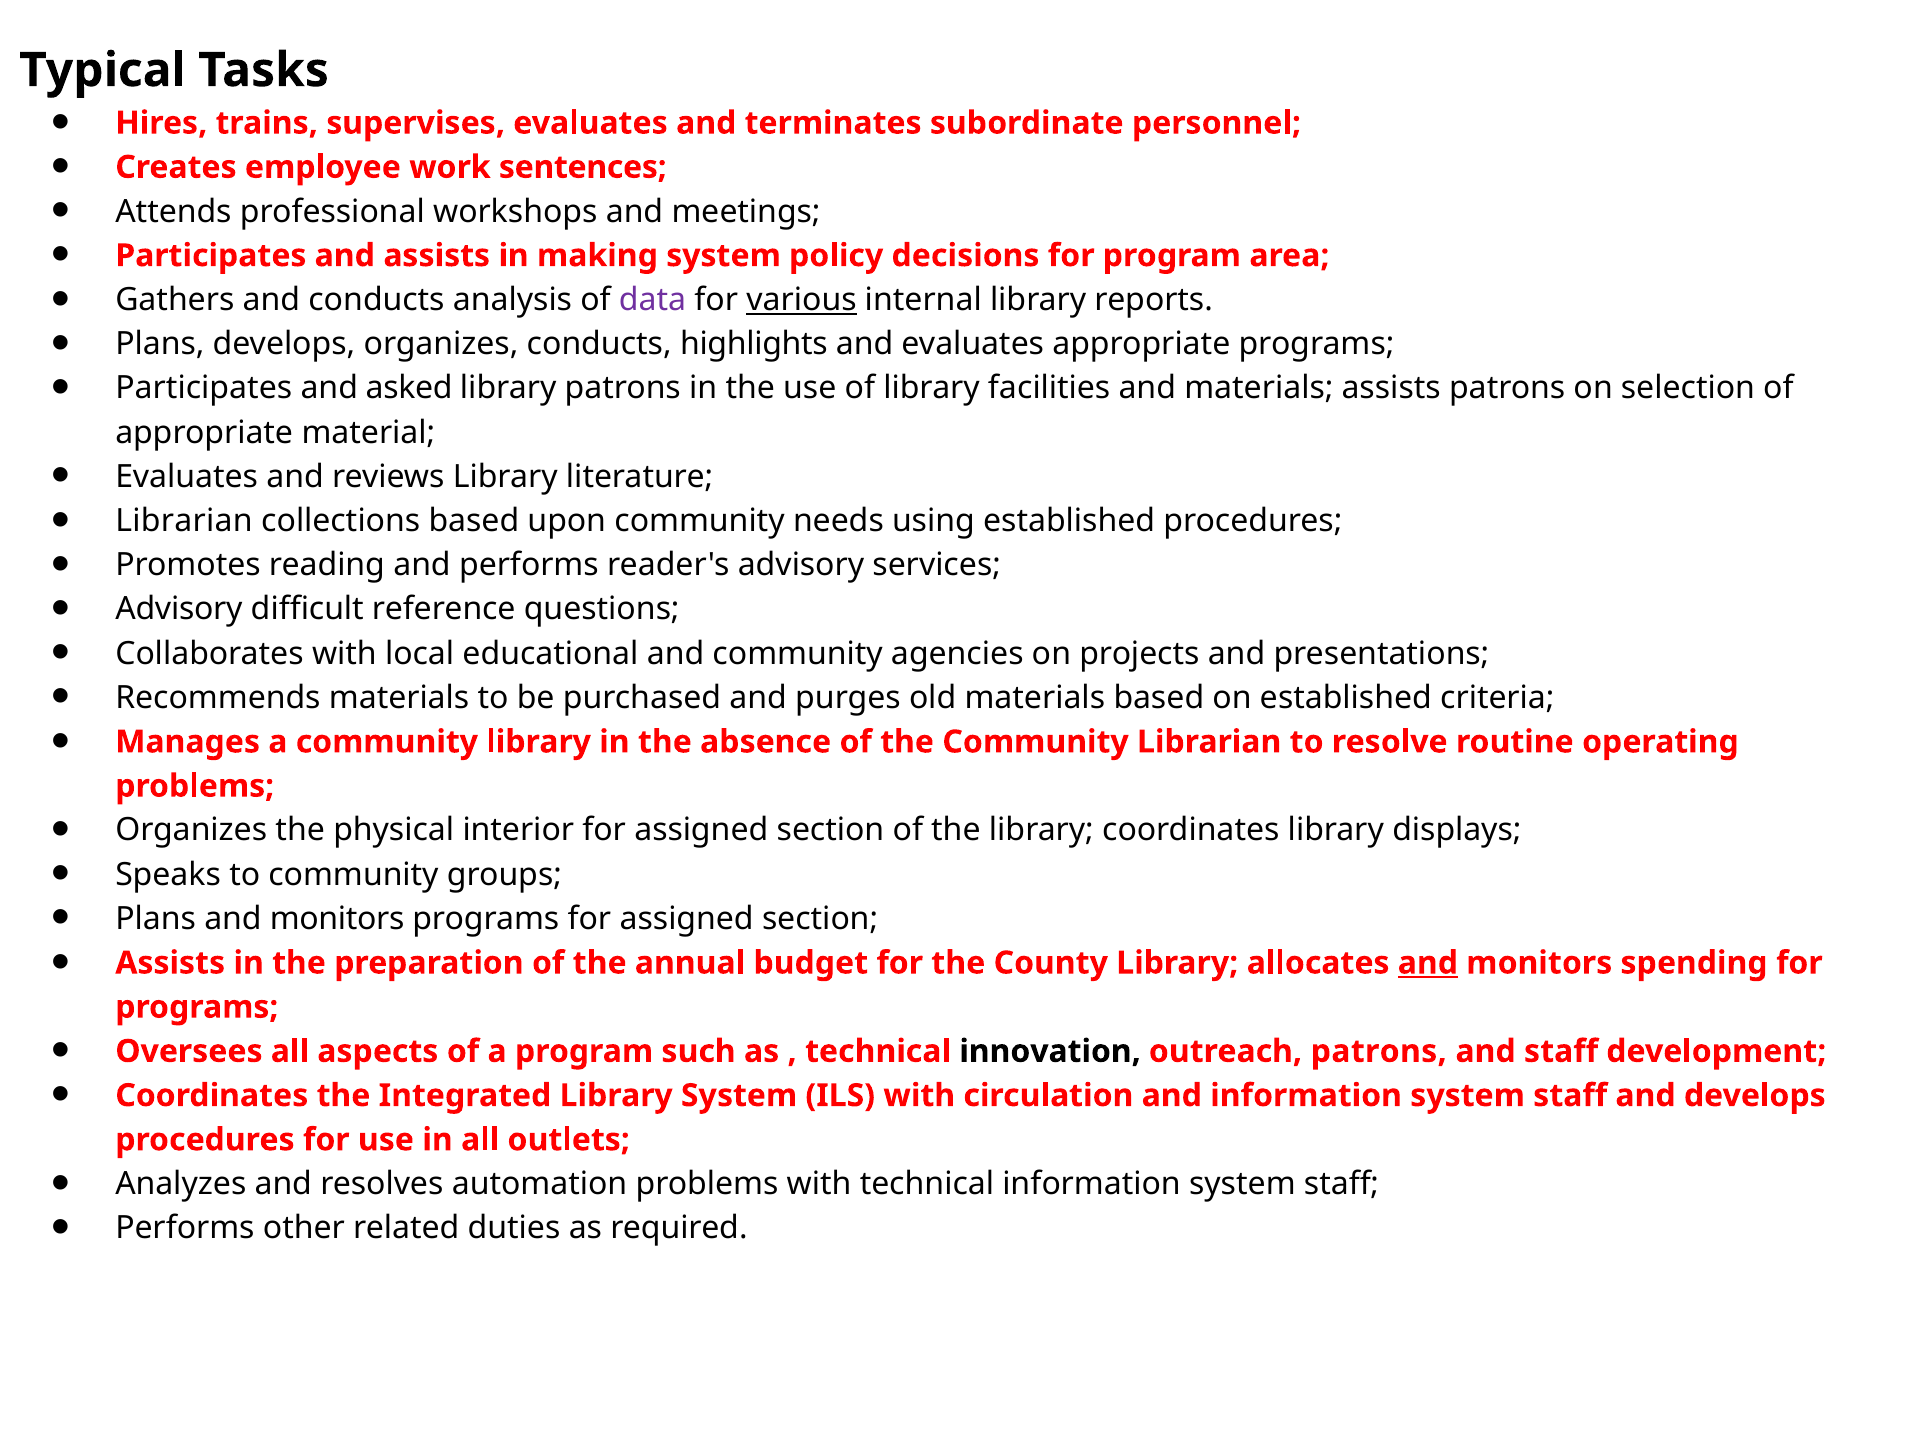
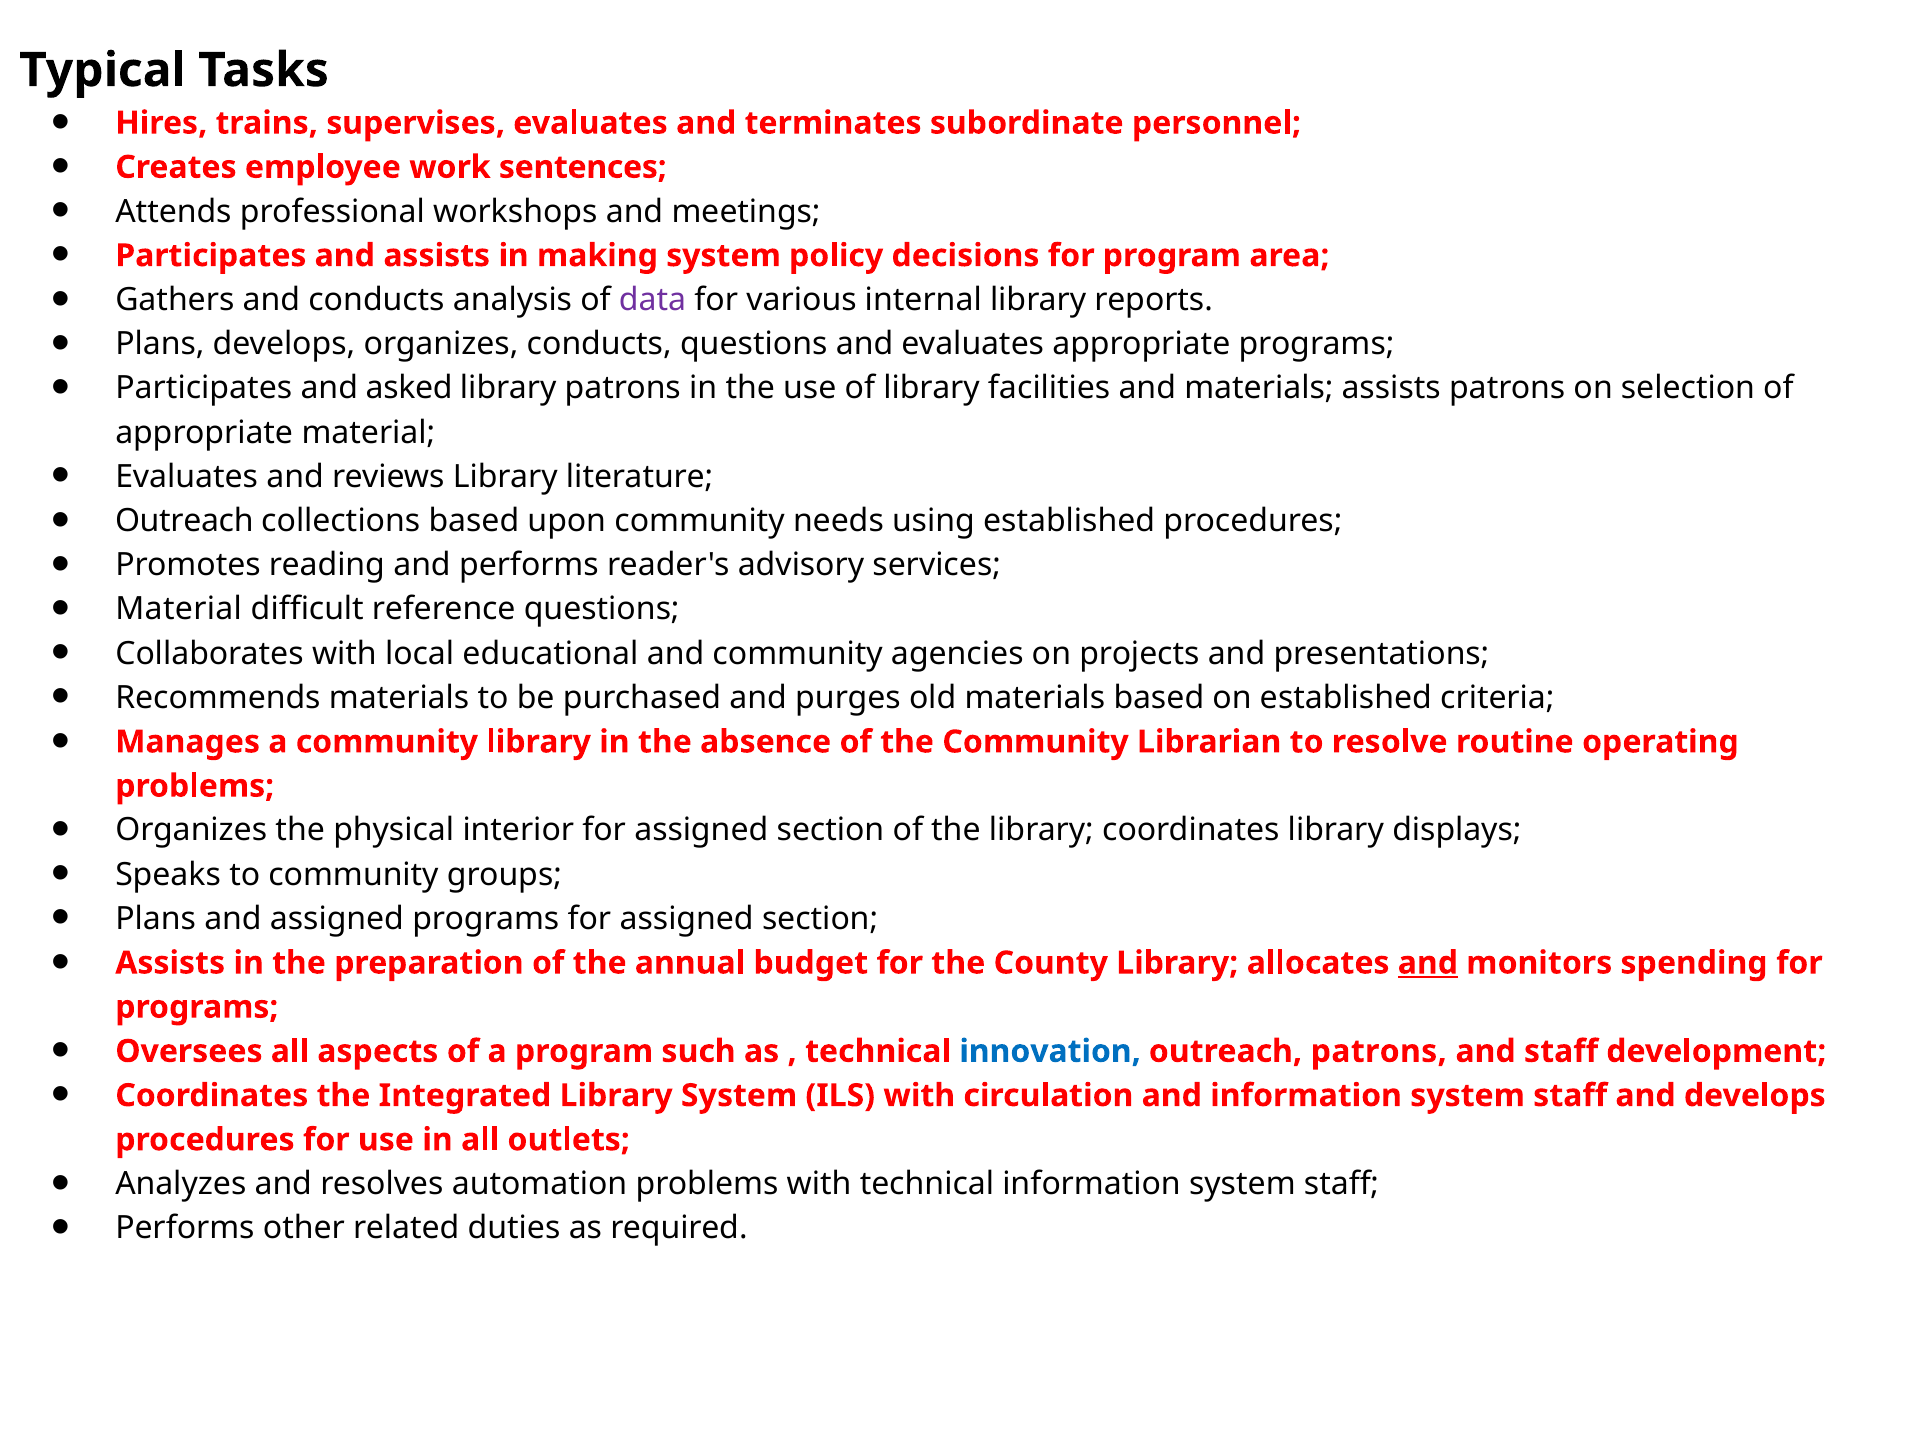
various underline: present -> none (802, 300)
conducts highlights: highlights -> questions (754, 344)
Librarian: Librarian -> Outreach (184, 521)
Advisory: Advisory -> Material (179, 609)
Plans and monitors: monitors -> assigned (337, 919)
innovation colour: black -> blue (1050, 1052)
